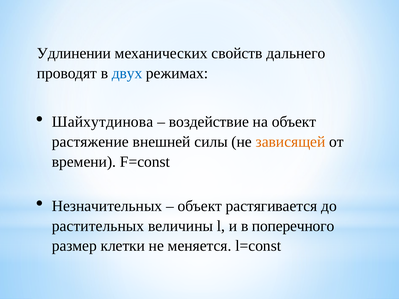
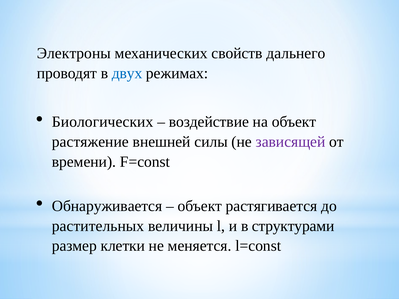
Удлинении: Удлинении -> Электроны (74, 53)
Шайхутдинова: Шайхутдинова -> Биологических (103, 122)
зависящей colour: orange -> purple (291, 142)
Незначительных: Незначительных -> Обнаруживается (107, 206)
поперечного: поперечного -> структурами (293, 226)
